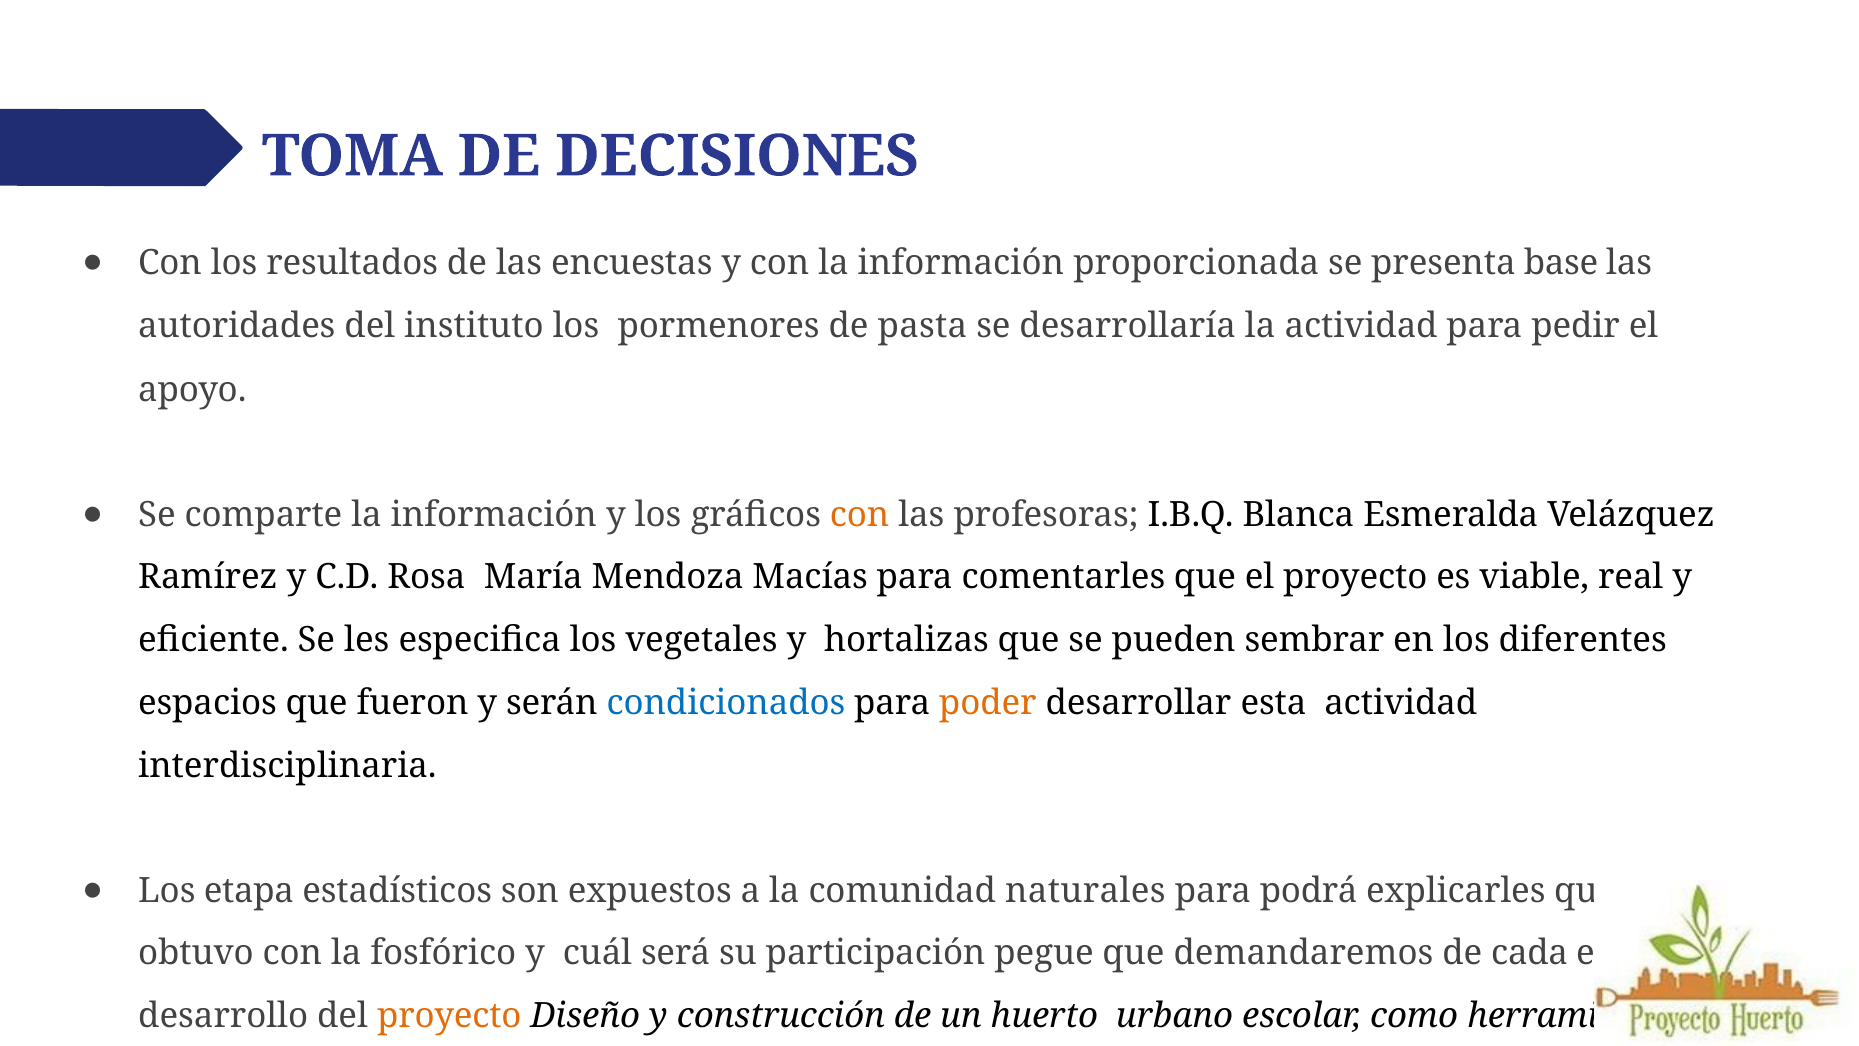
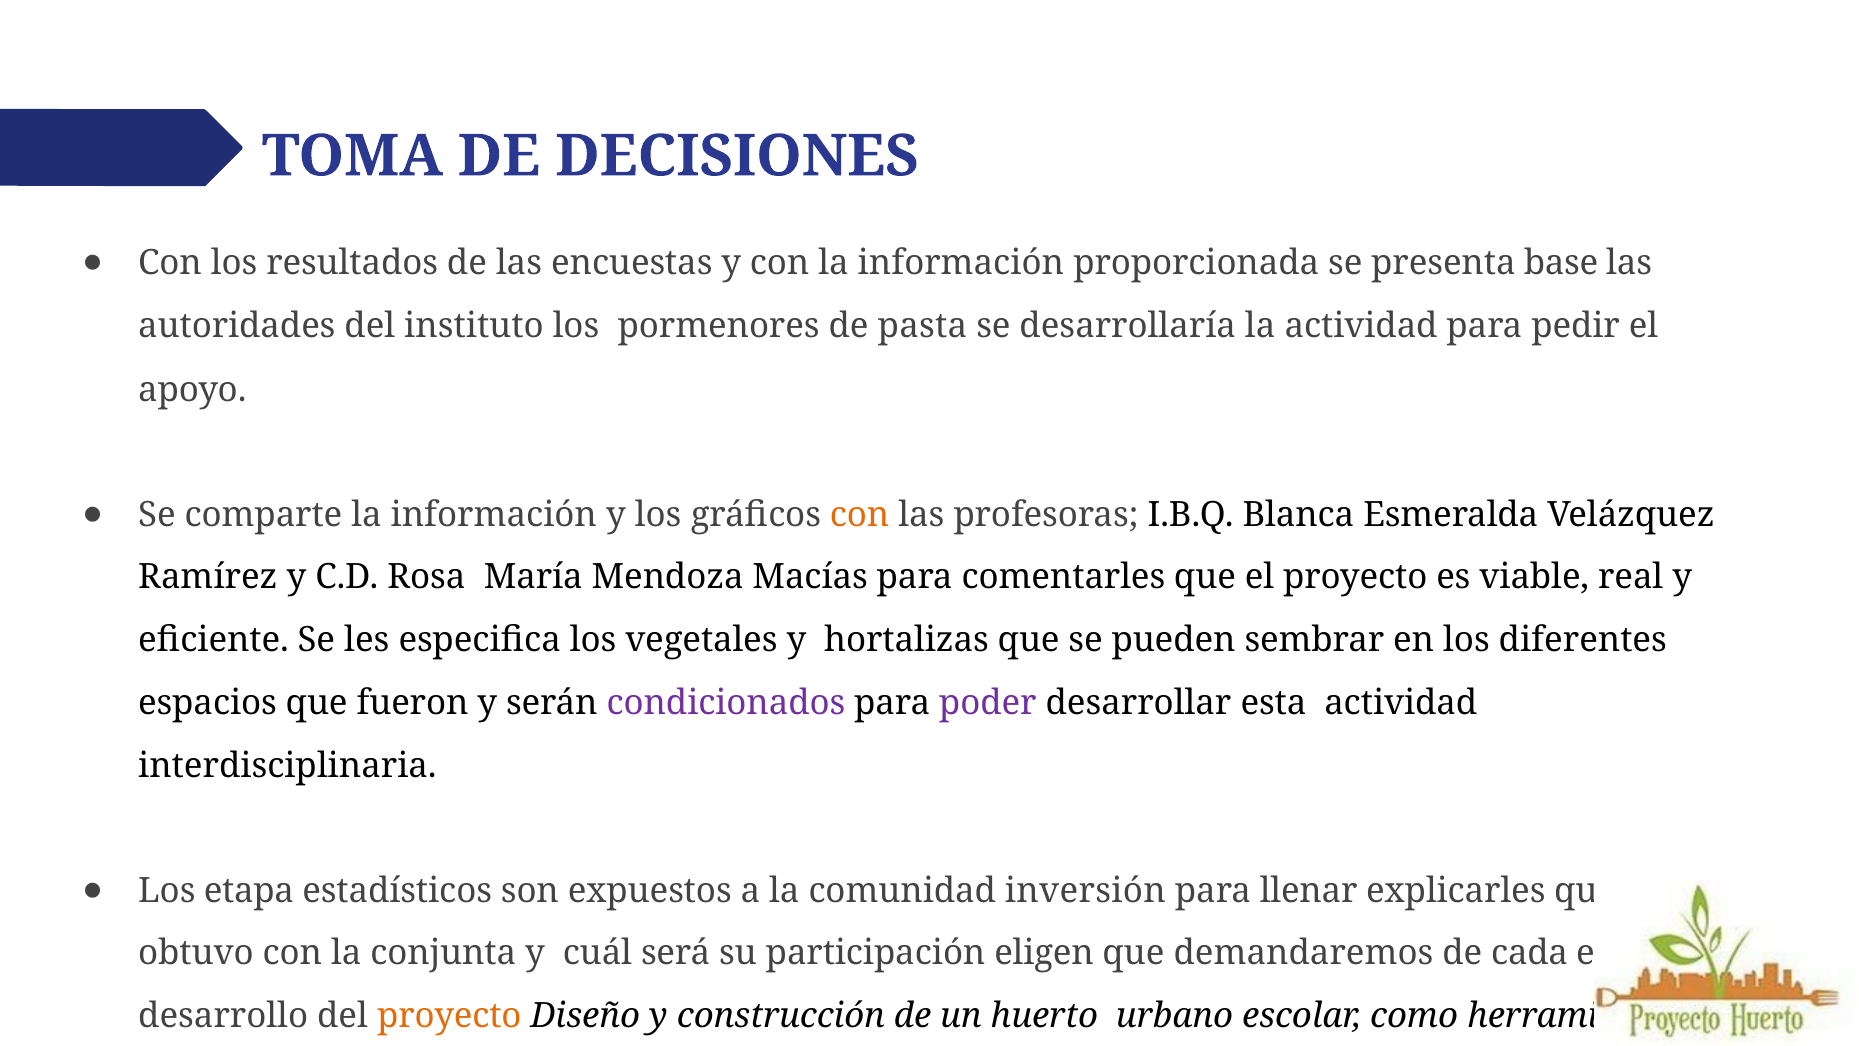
condicionados colour: blue -> purple (726, 703)
poder colour: orange -> purple (988, 703)
naturales: naturales -> inversión (1085, 890)
podrá: podrá -> llenar (1309, 890)
fosfórico: fosfórico -> conjunta (443, 953)
pegue: pegue -> eligen (1044, 953)
